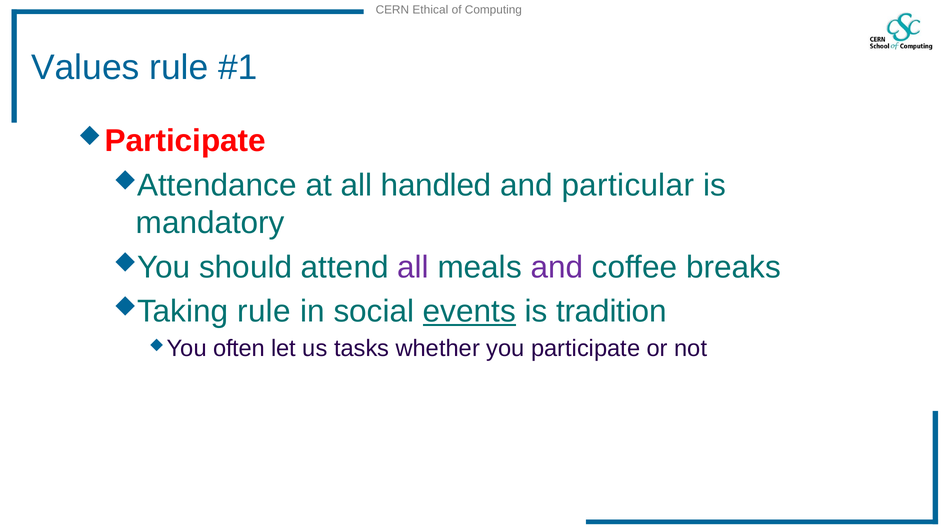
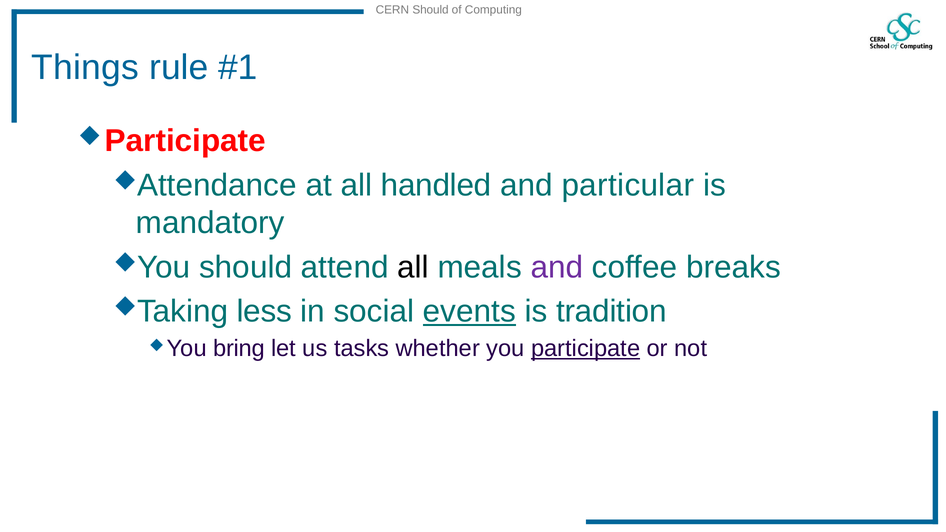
Ethical: Ethical -> Should (430, 10)
Values: Values -> Things (85, 68)
all colour: purple -> black (413, 267)
rule: rule -> less (264, 311)
often: often -> bring (239, 349)
participate underline: none -> present (586, 349)
